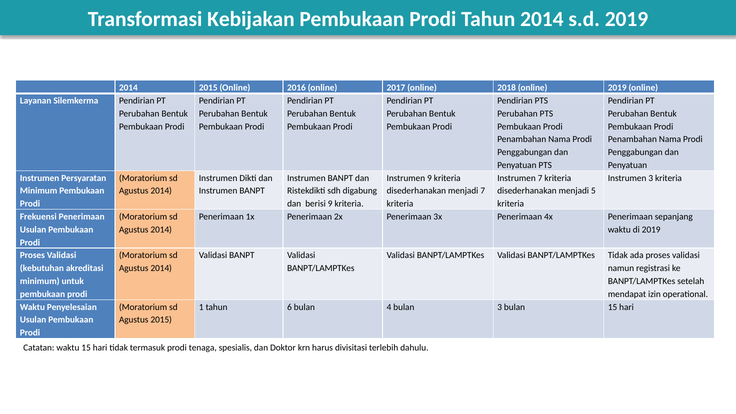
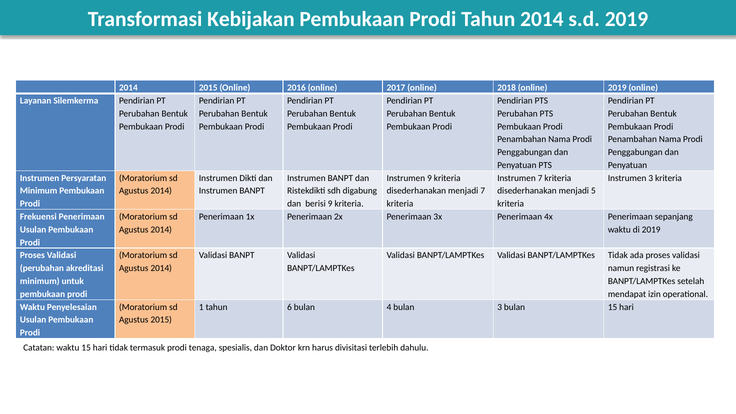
kebutuhan: kebutuhan -> perubahan (42, 268)
